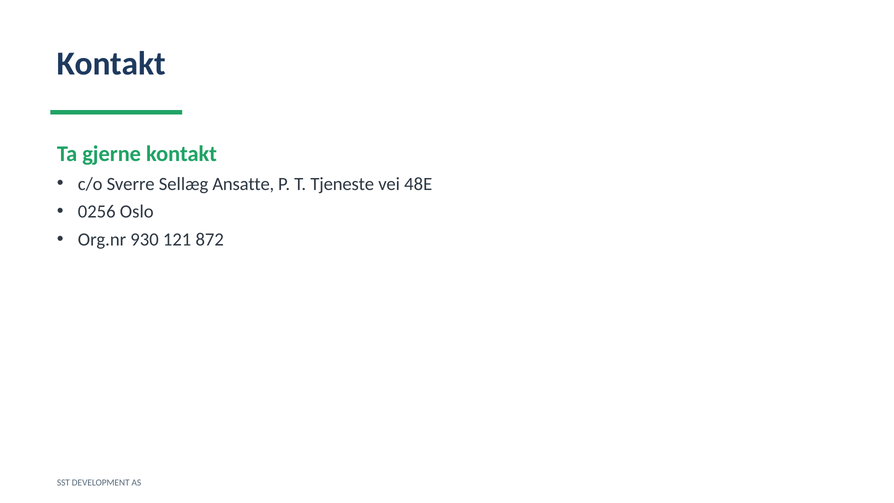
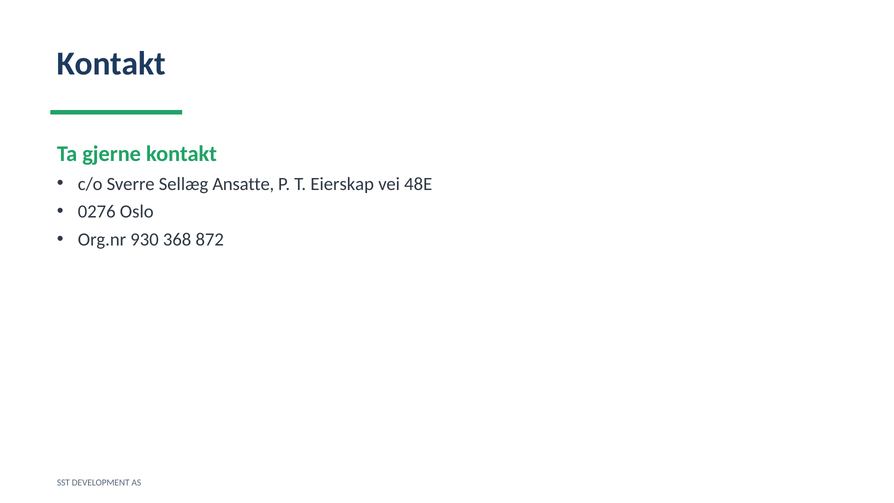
Tjeneste: Tjeneste -> Eierskap (342, 184)
0256: 0256 -> 0276 (97, 212)
121: 121 -> 368 (177, 240)
